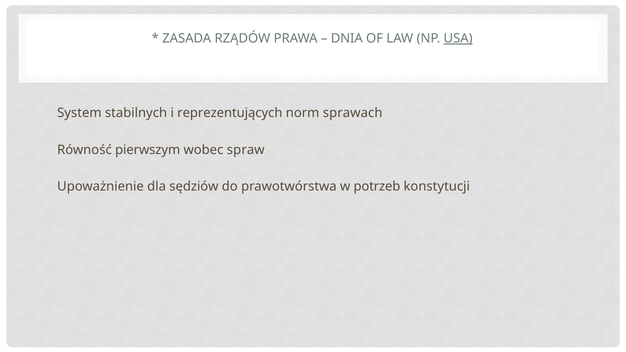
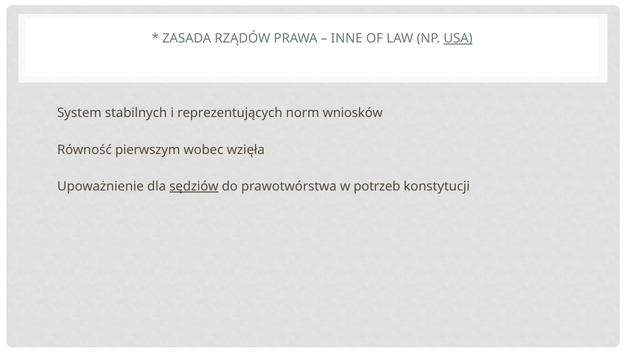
DNIA: DNIA -> INNE (347, 38)
sprawach: sprawach -> wniosków (353, 113)
spraw: spraw -> wzięła (246, 150)
sędziów underline: none -> present (194, 186)
